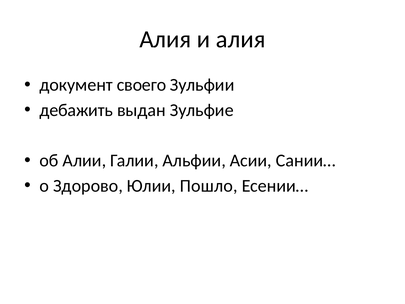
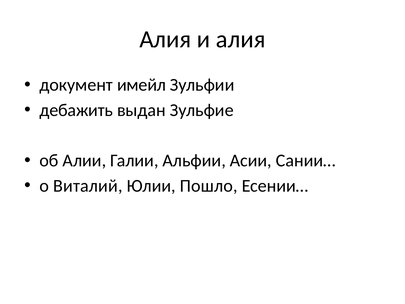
своего: своего -> имейл (142, 85)
Здорово: Здорово -> Виталий (88, 186)
